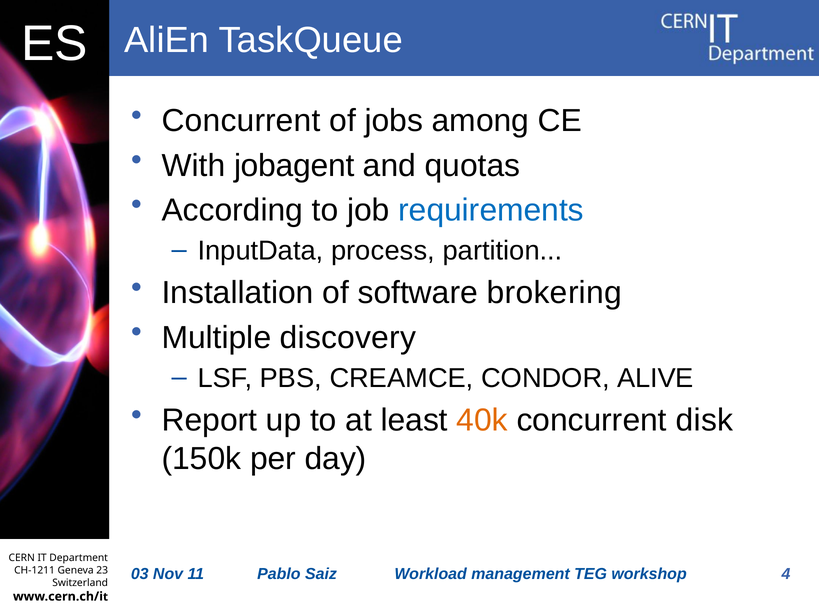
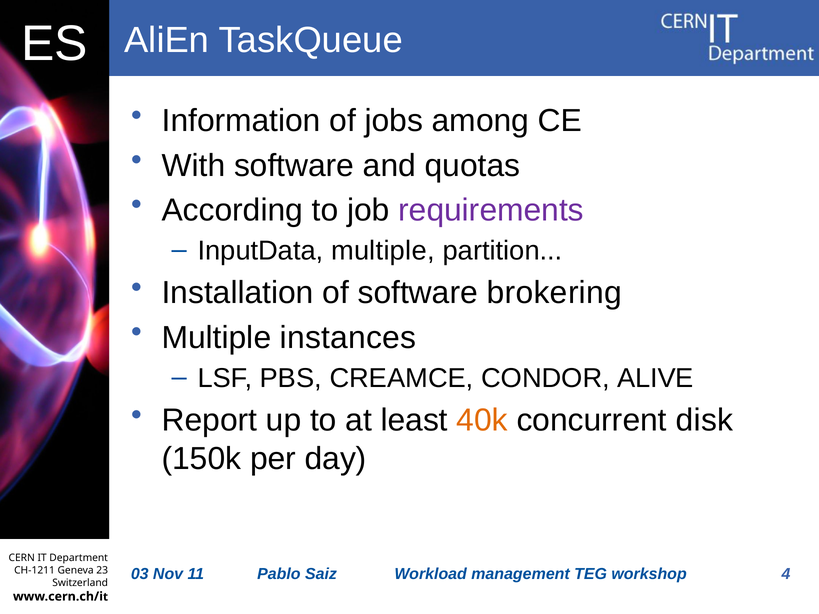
Concurrent: Concurrent -> Information (241, 121)
With jobagent: jobagent -> software (294, 166)
requirements colour: blue -> purple (491, 210)
InputData process: process -> multiple (383, 251)
discovery: discovery -> instances (348, 338)
